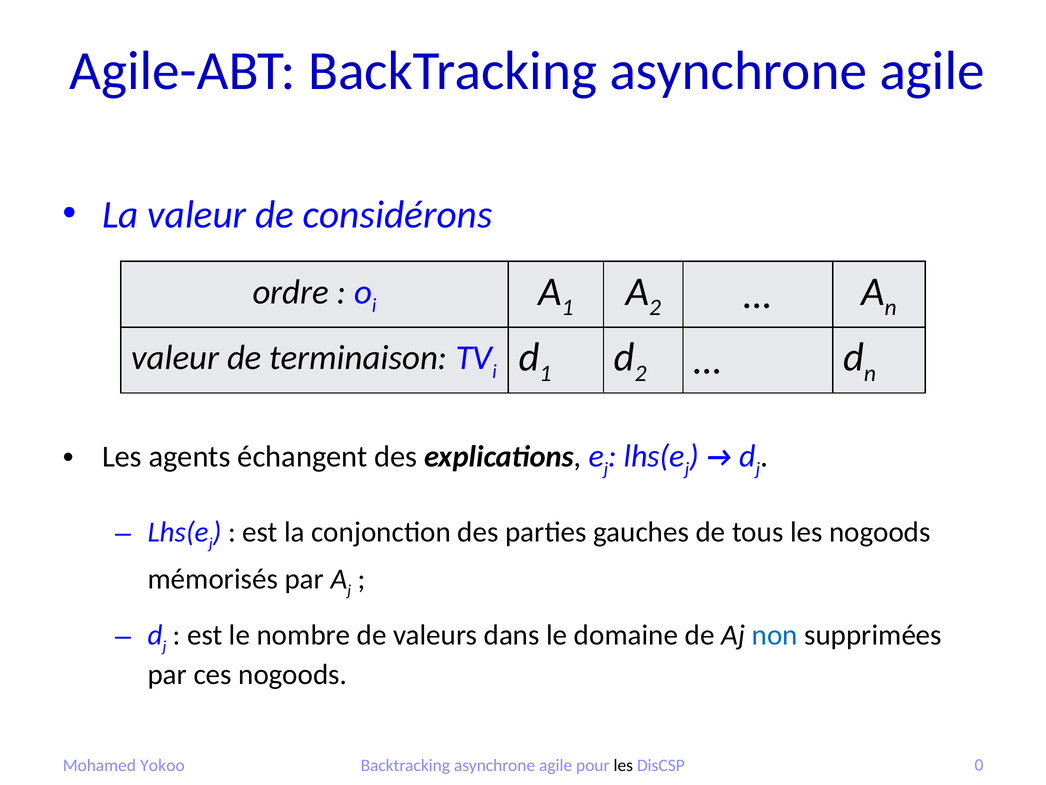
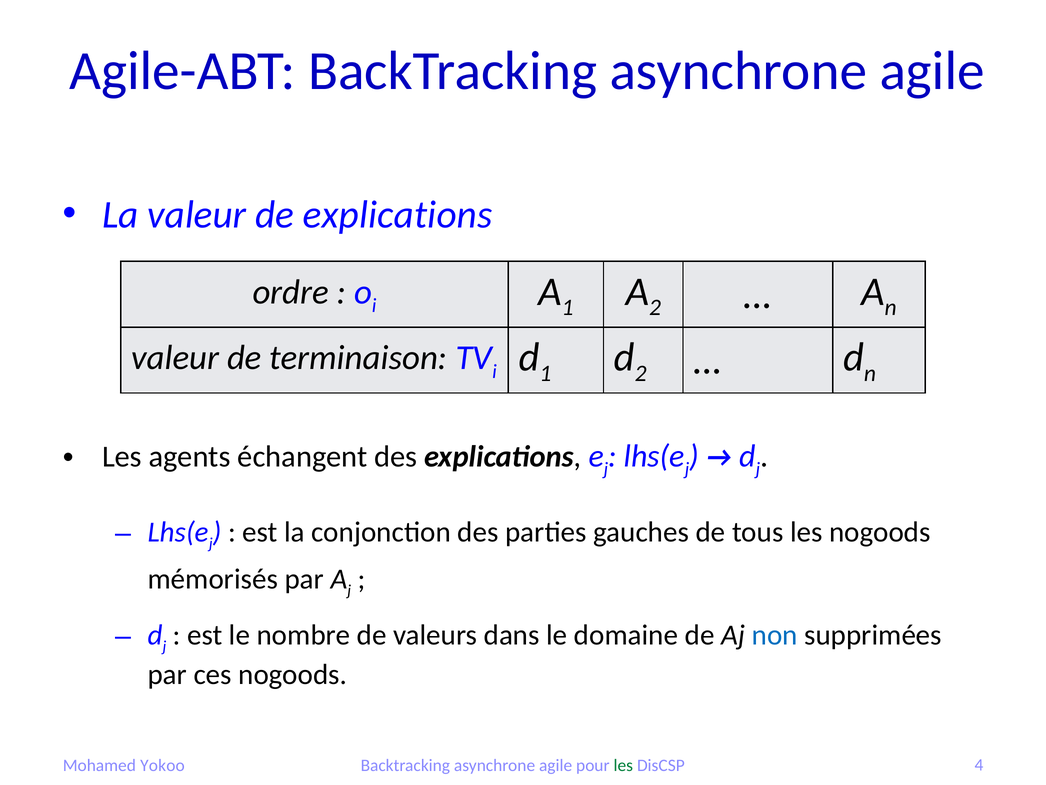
de considérons: considérons -> explications (398, 215)
les colour: black -> green (623, 765)
0: 0 -> 4 (979, 765)
